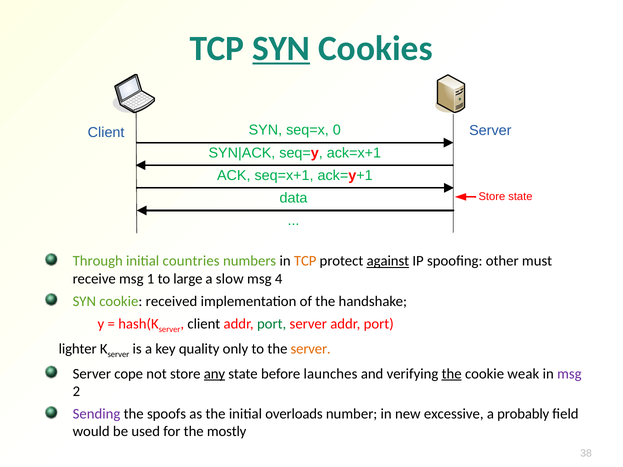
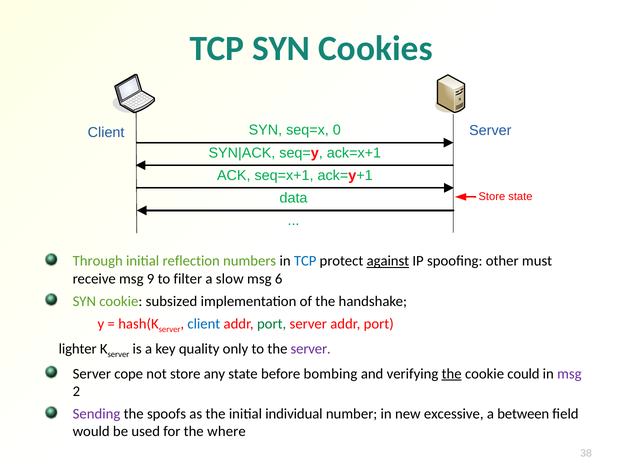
SYN underline: present -> none (281, 48)
countries: countries -> reflection (191, 261)
TCP colour: orange -> blue (305, 261)
1: 1 -> 9 (151, 279)
large: large -> filter (188, 279)
4: 4 -> 6 (279, 279)
received: received -> subsized (171, 301)
client colour: black -> blue (204, 324)
server colour: orange -> purple (311, 349)
any underline: present -> none (214, 374)
launches: launches -> bombing (331, 374)
weak: weak -> could (523, 374)
overloads: overloads -> individual (294, 414)
probably: probably -> between (523, 414)
mostly: mostly -> where (227, 432)
